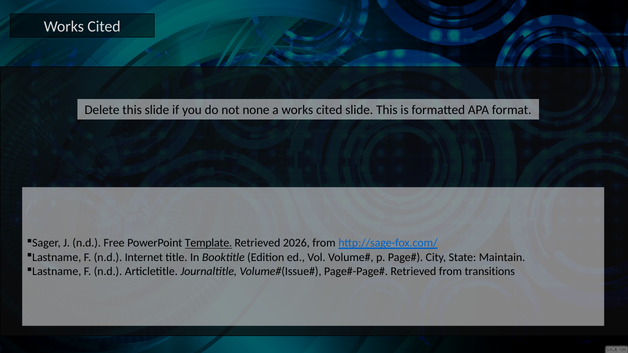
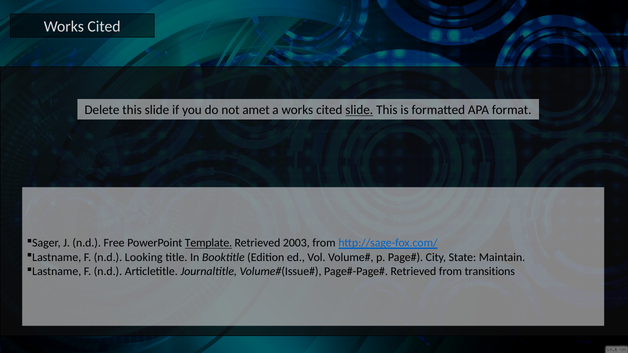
none: none -> amet (256, 110)
slide underline: none -> present (359, 110)
2026: 2026 -> 2003 (296, 243)
Internet: Internet -> Looking (144, 258)
